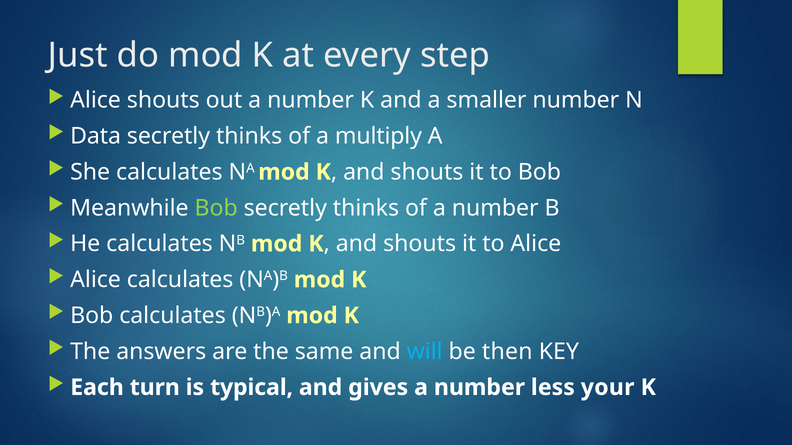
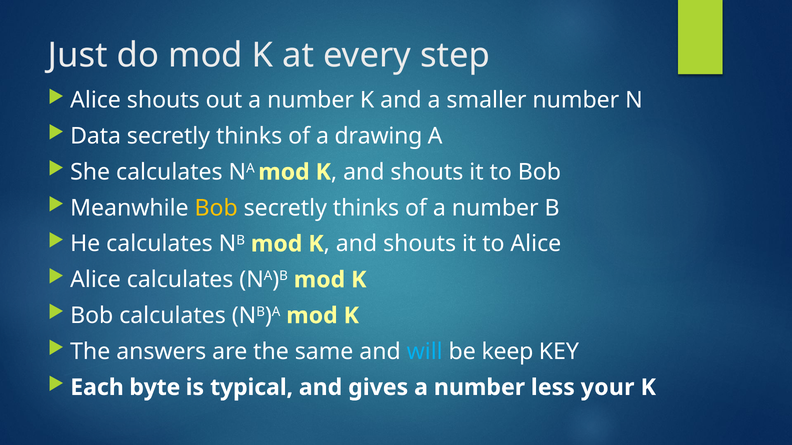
multiply: multiply -> drawing (378, 136)
Bob colour: light green -> yellow (216, 208)
then: then -> keep (507, 352)
turn: turn -> byte (155, 388)
